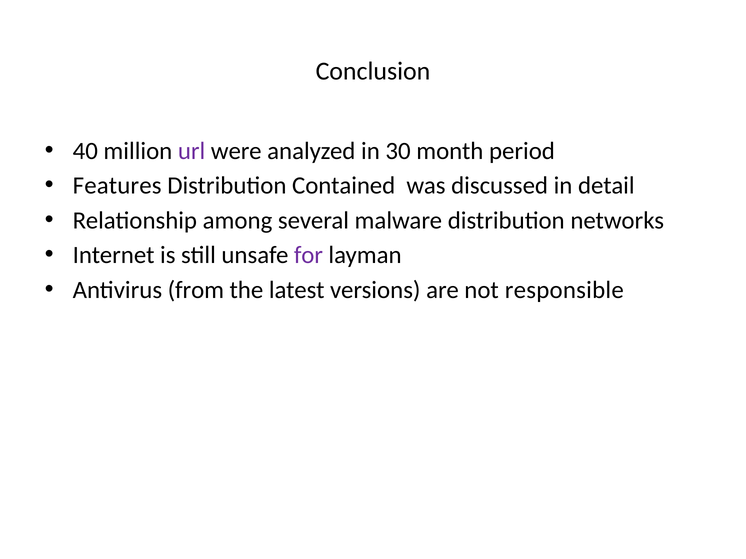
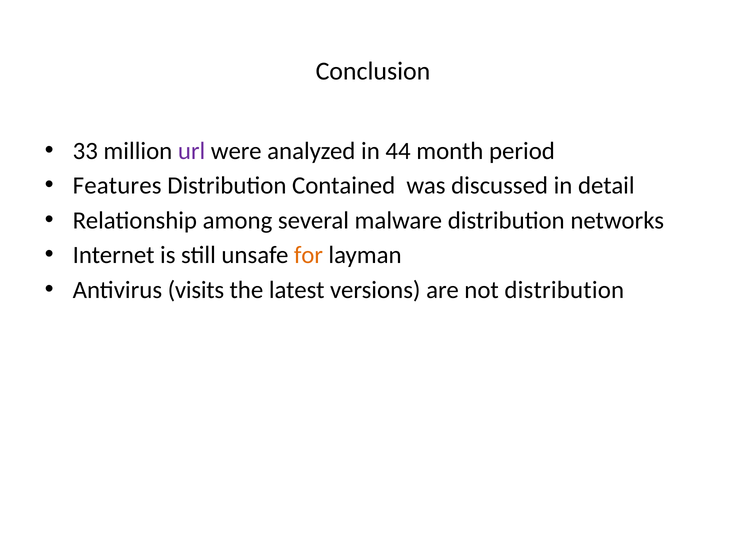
40: 40 -> 33 (85, 151)
30: 30 -> 44 (398, 151)
for colour: purple -> orange (308, 255)
from: from -> visits (196, 290)
not responsible: responsible -> distribution (564, 290)
